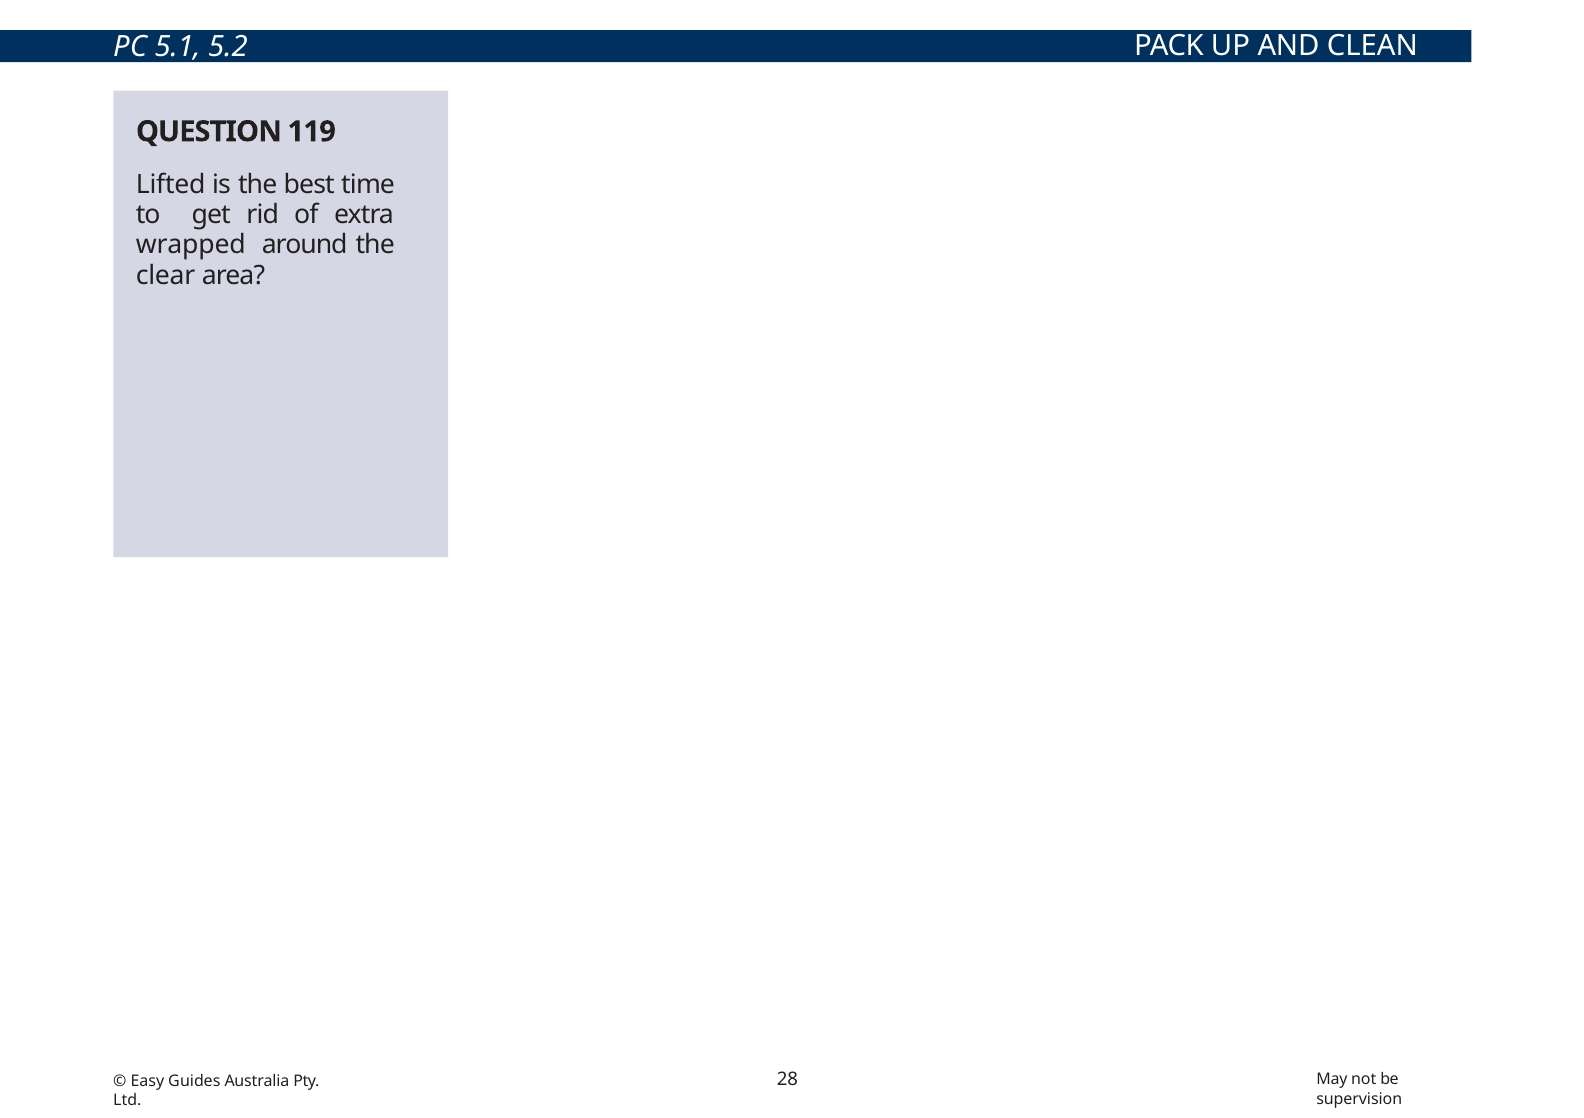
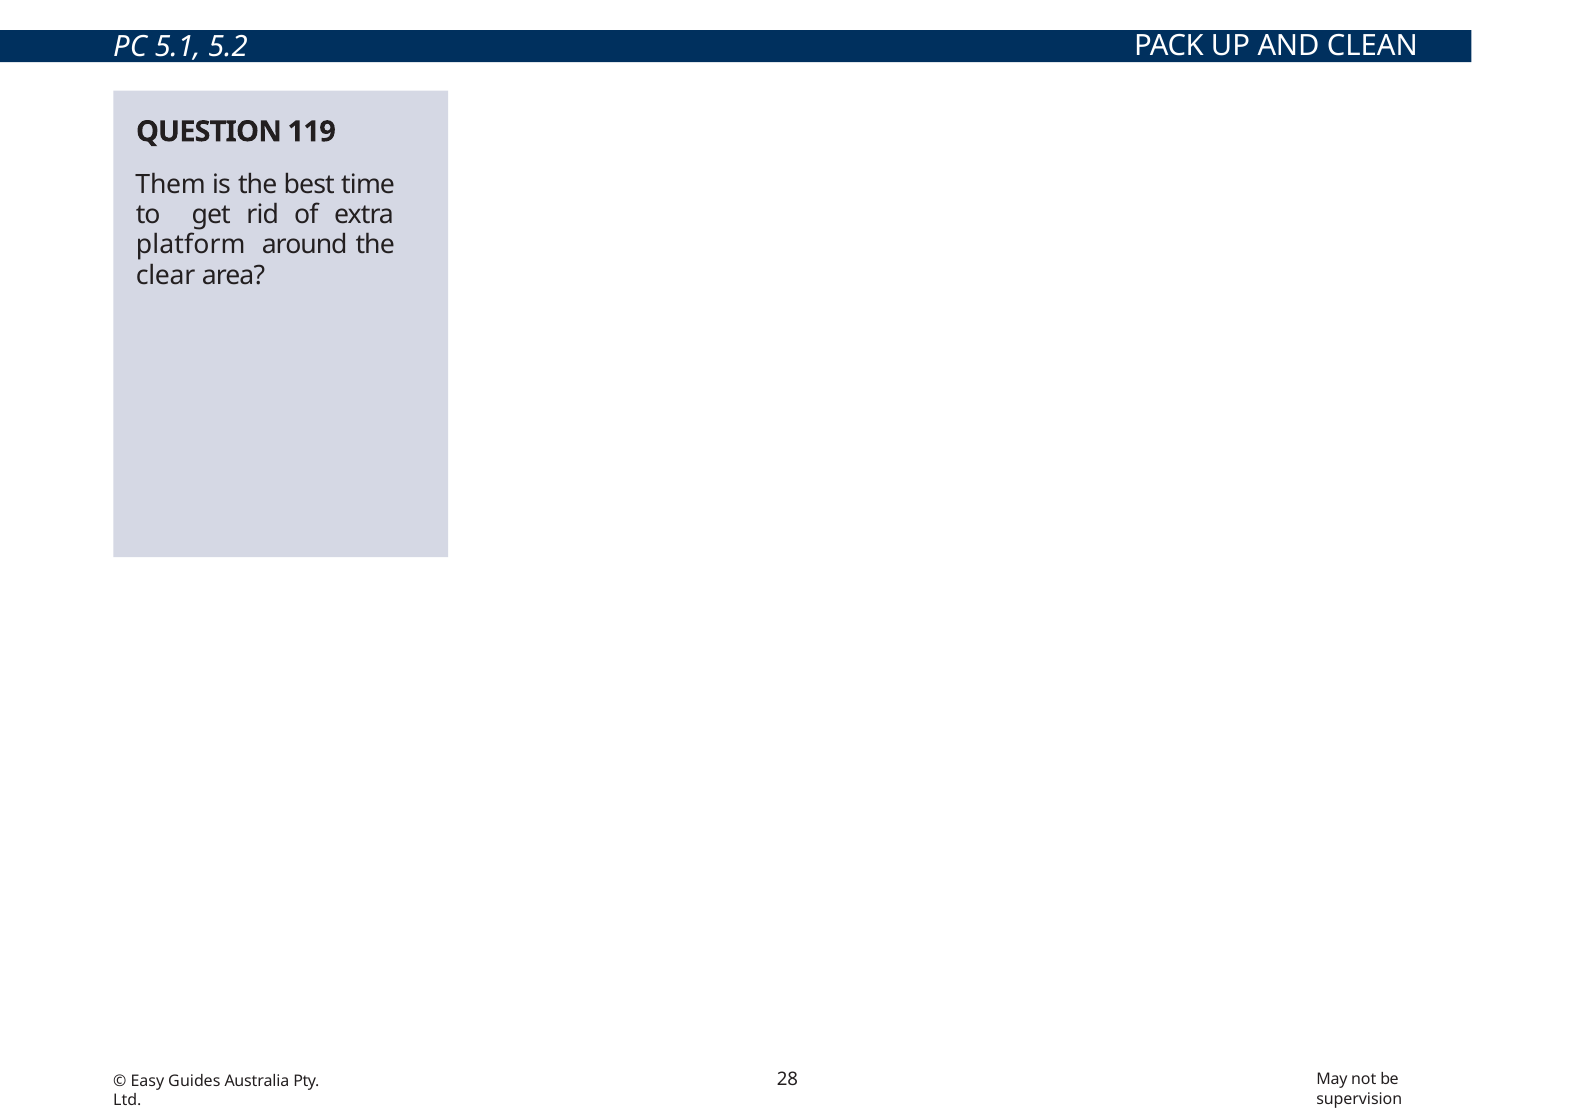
Lifted: Lifted -> Them (171, 184)
wrapped: wrapped -> platform (191, 245)
